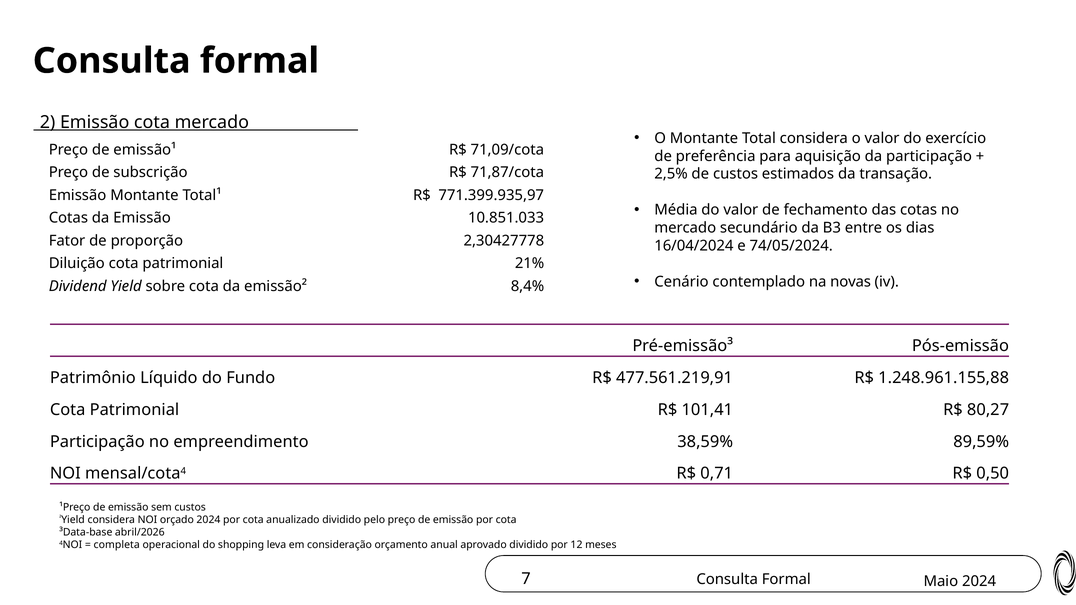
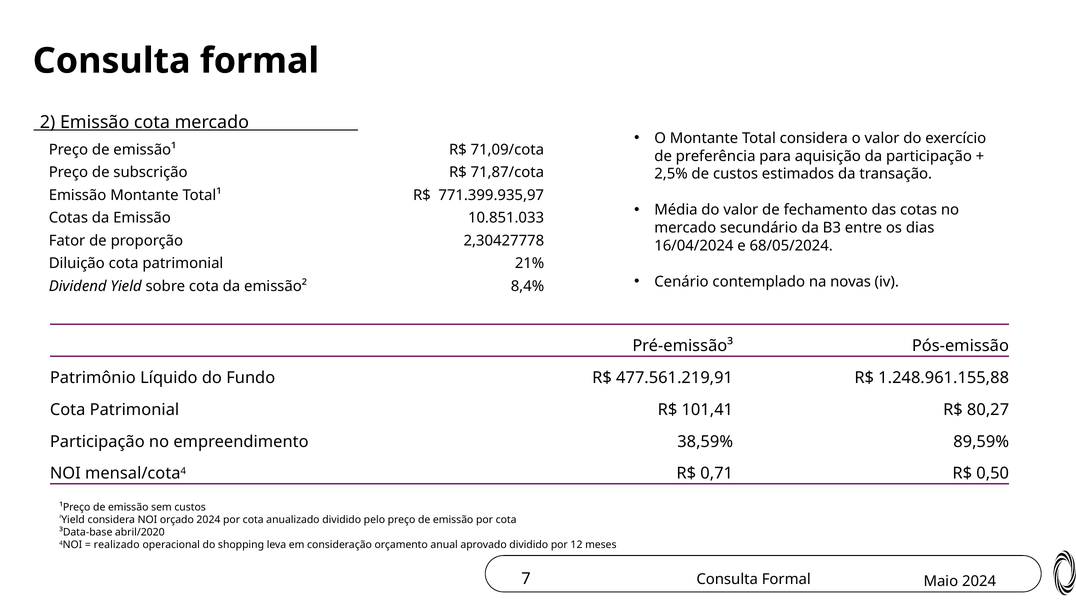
74/05/2024: 74/05/2024 -> 68/05/2024 (791, 246)
abril/2026: abril/2026 -> abril/2020 (140, 532)
completa: completa -> realizado (117, 545)
